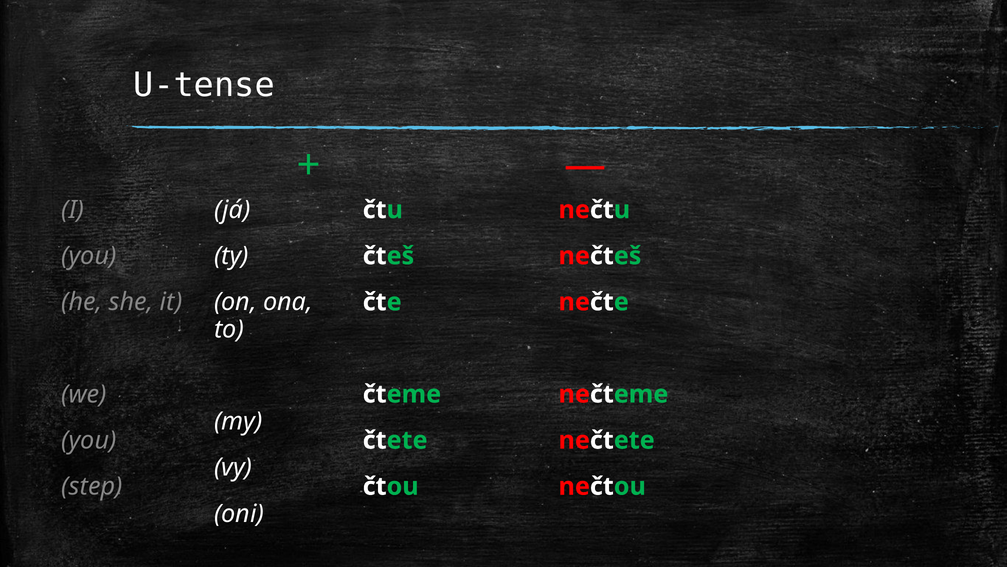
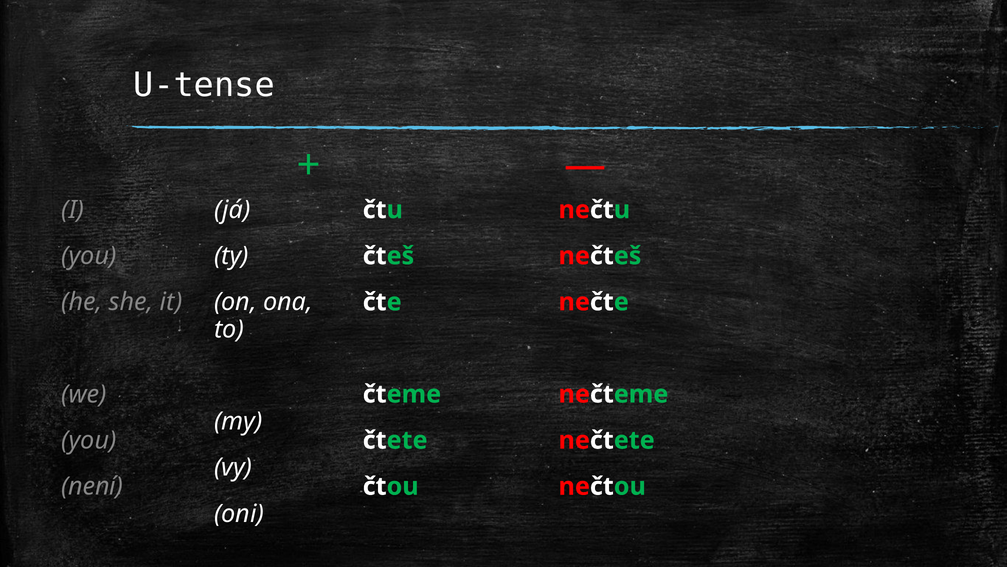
step: step -> není (92, 486)
